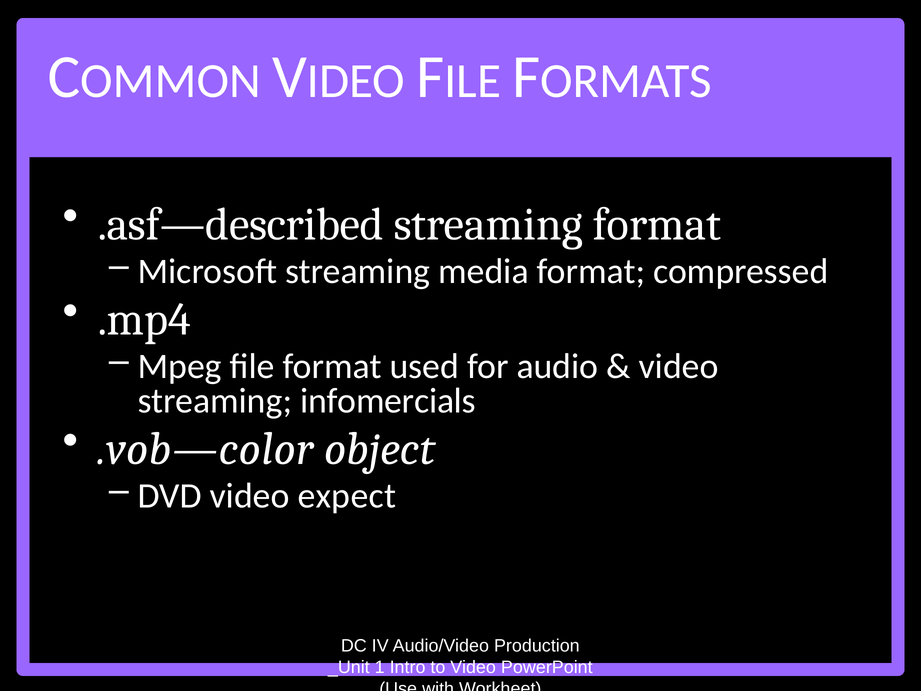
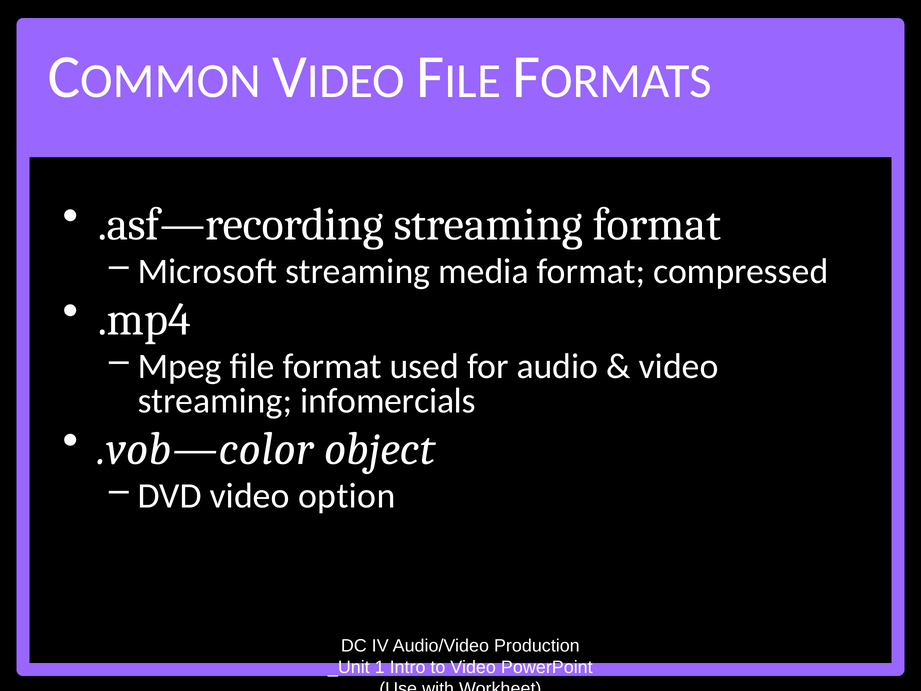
.asf—described: .asf—described -> .asf—recording (241, 224)
expect: expect -> option (347, 496)
